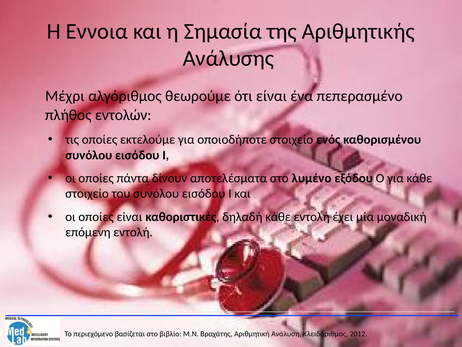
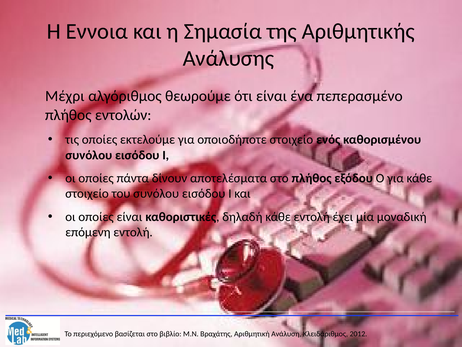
στο λυμένο: λυμένο -> πλήθος (312, 178)
